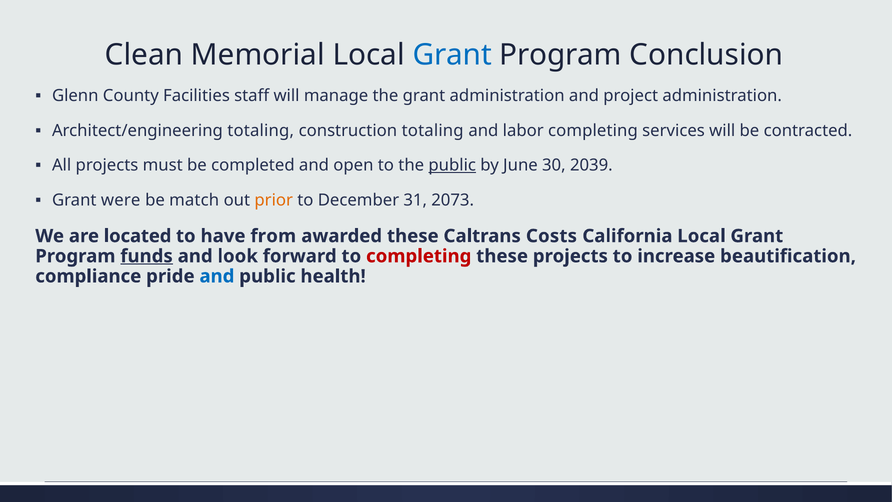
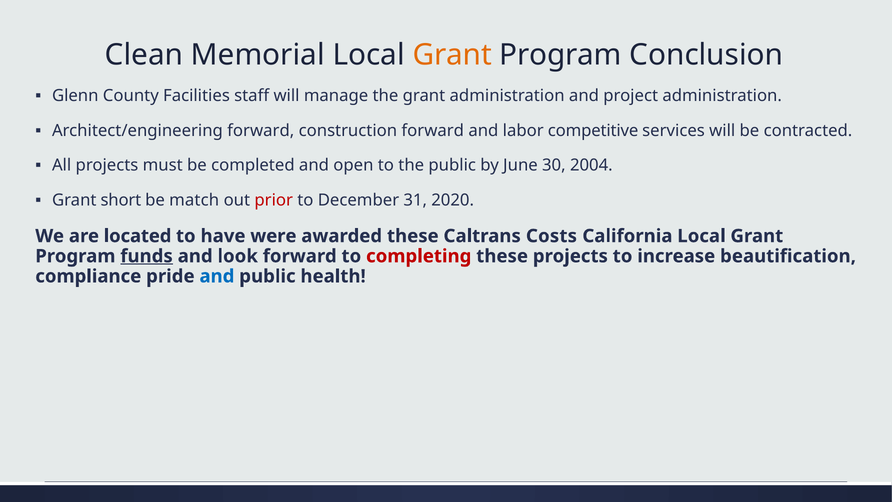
Grant colour: blue -> orange (452, 55)
Architect/engineering totaling: totaling -> forward (261, 131)
construction totaling: totaling -> forward (433, 131)
labor completing: completing -> competitive (593, 131)
public underline: present -> none (452, 165)
2039: 2039 -> 2004 (591, 165)
were: were -> short (121, 200)
prior colour: orange -> red (274, 200)
2073: 2073 -> 2020 (453, 200)
from: from -> were (273, 236)
